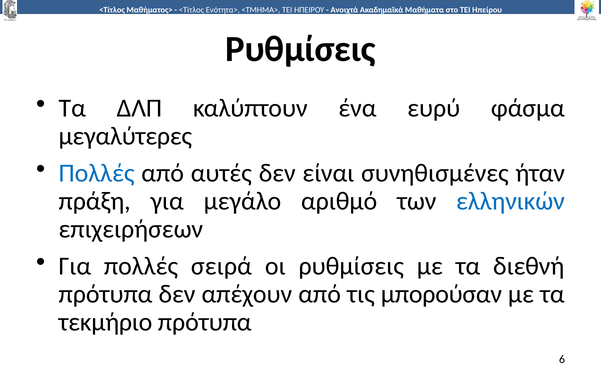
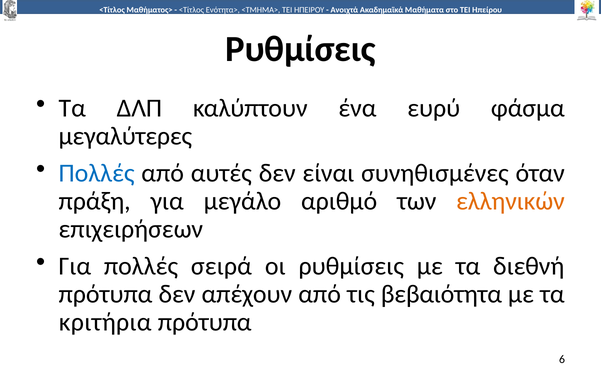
ήταν: ήταν -> όταν (540, 173)
ελληνικών colour: blue -> orange (510, 201)
μπορούσαν: μπορούσαν -> βεβαιότητα (441, 294)
τεκμήριο: τεκμήριο -> κριτήρια (105, 322)
